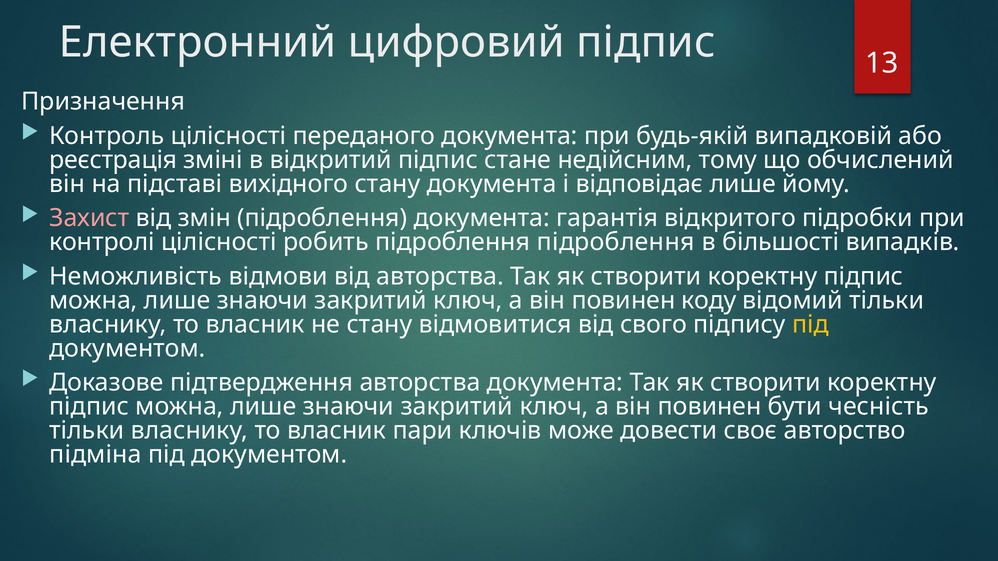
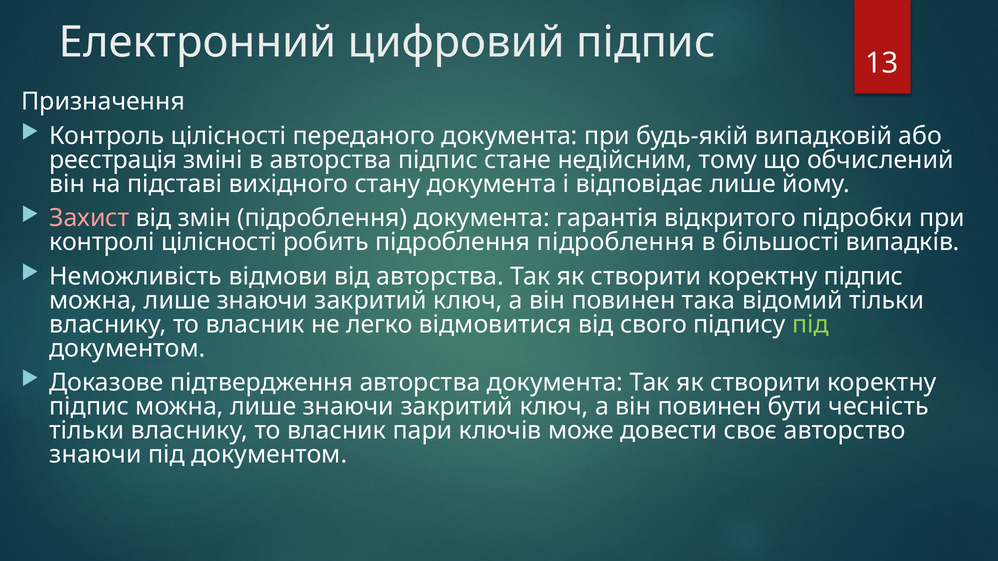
в відкритий: відкритий -> авторства (331, 160)
коду: коду -> така (709, 301)
не стану: стану -> легко (380, 325)
під colour: yellow -> light green (810, 325)
підміна: підміна -> знаючи (95, 455)
